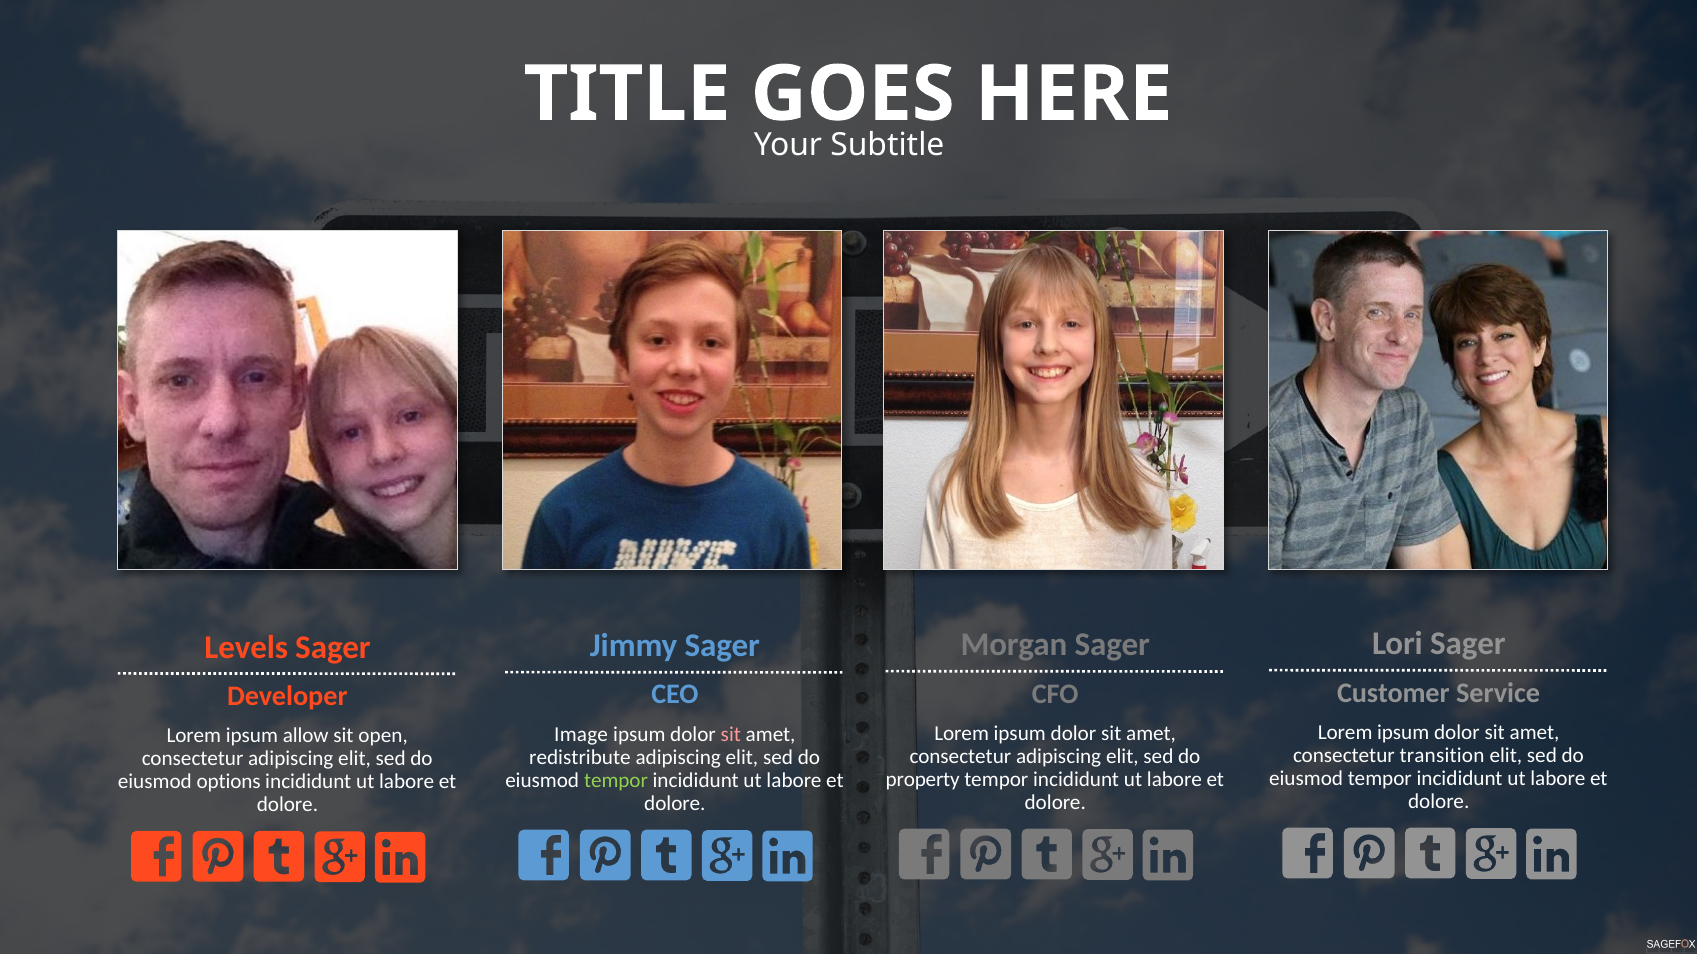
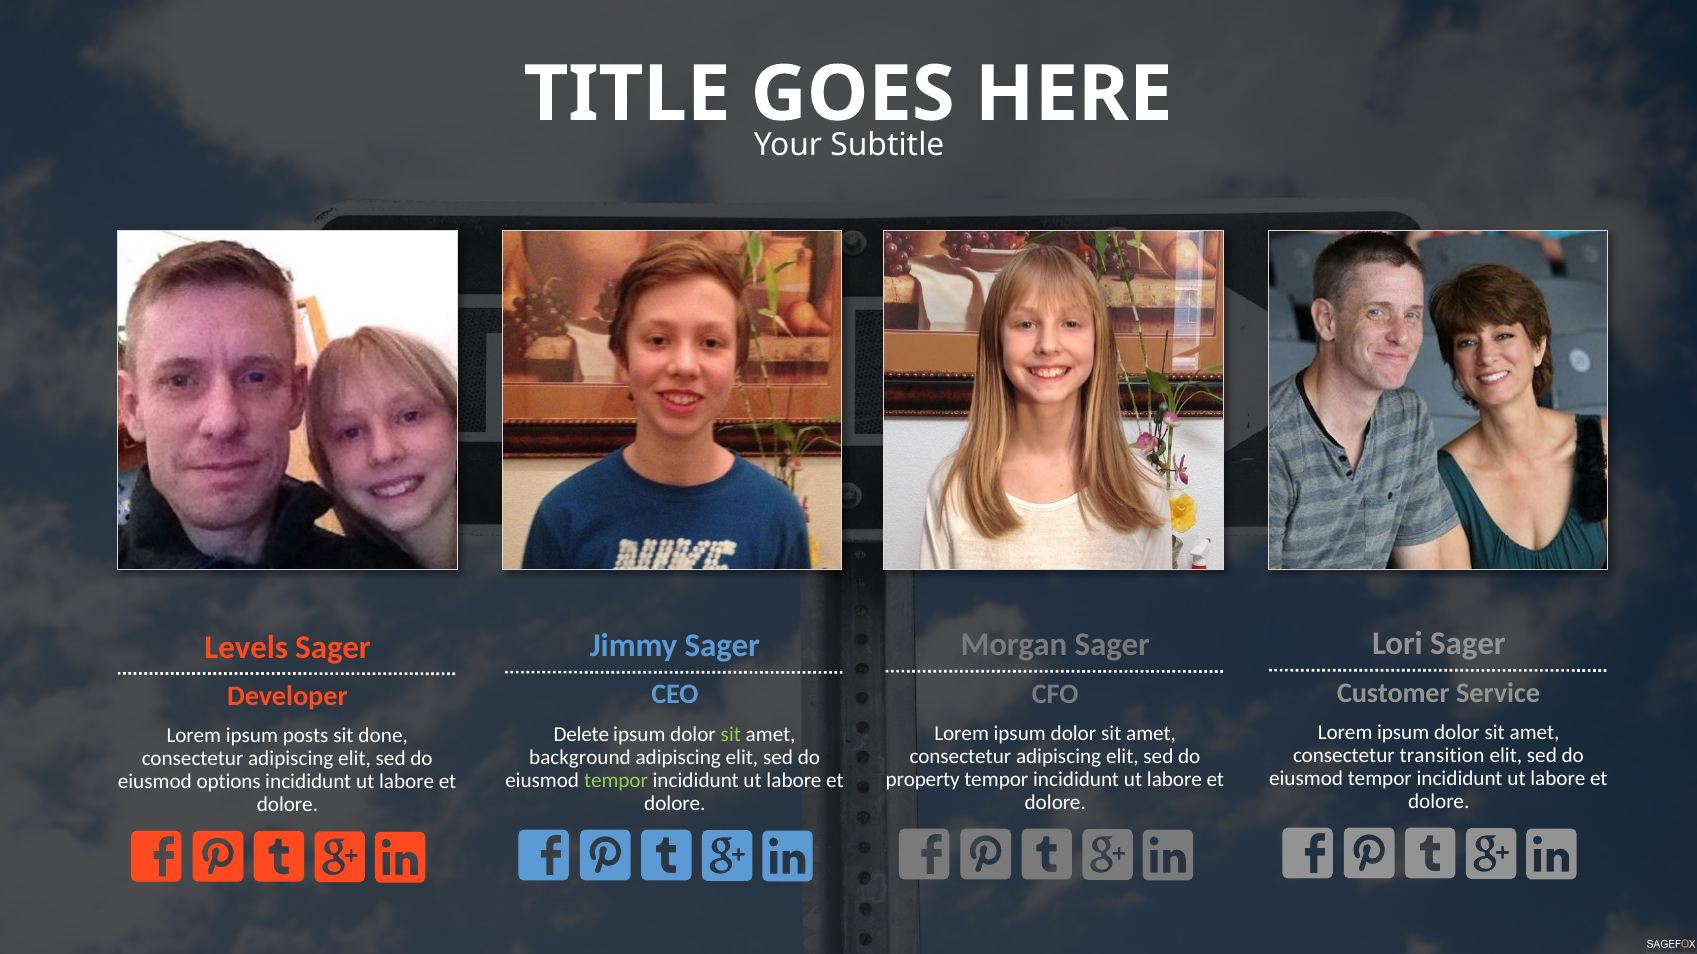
Image: Image -> Delete (581, 735)
sit colour: pink -> light green (731, 735)
allow: allow -> posts (306, 736)
open: open -> done (383, 736)
redistribute: redistribute -> background (580, 758)
